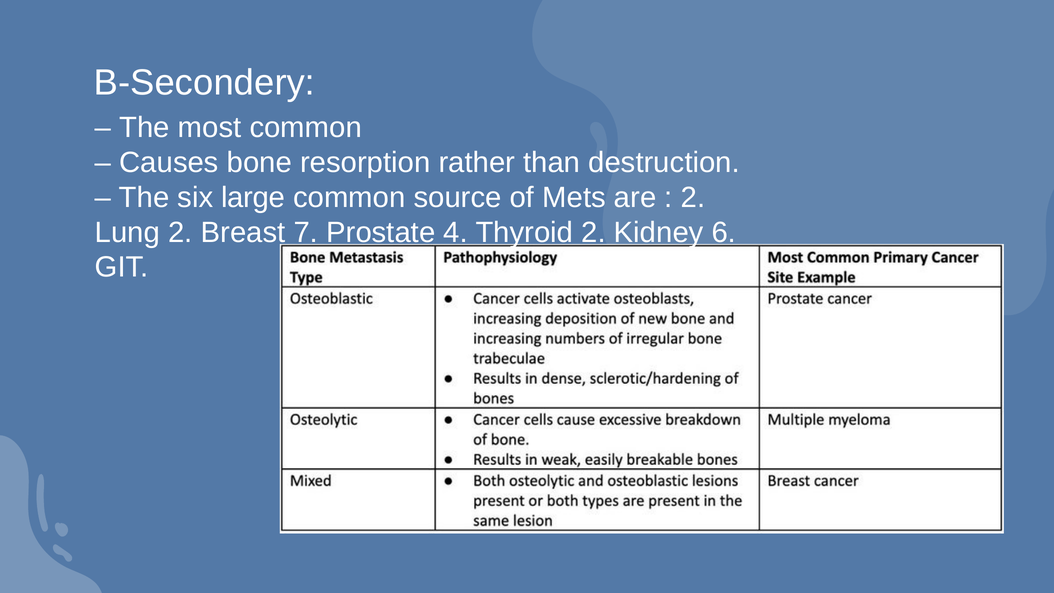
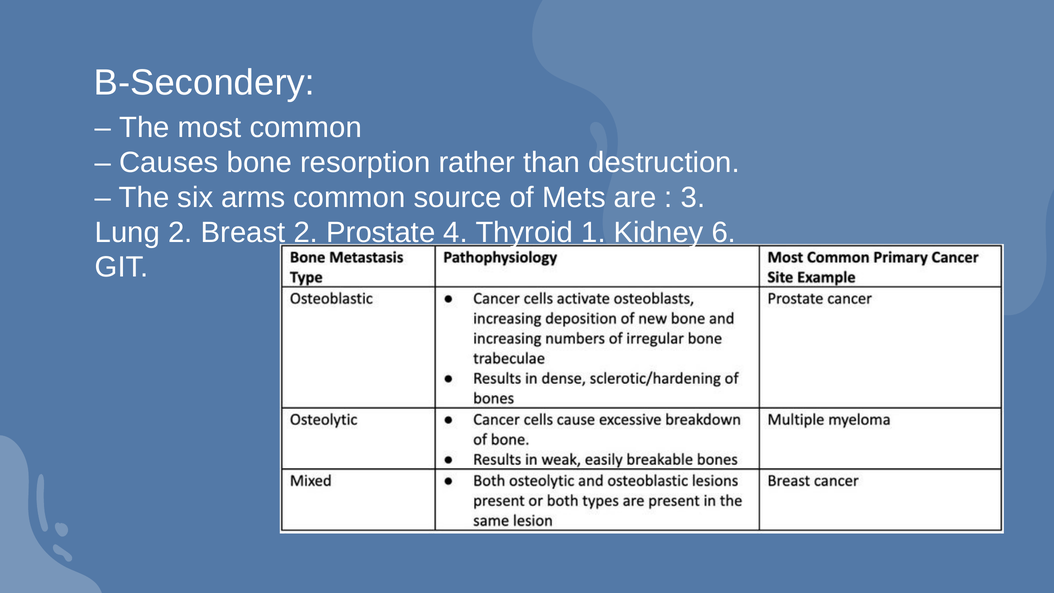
large: large -> arms (253, 197)
2: 2 -> 3 (693, 197)
Breast 7: 7 -> 2 (306, 232)
Thyroid 2: 2 -> 1 (594, 232)
